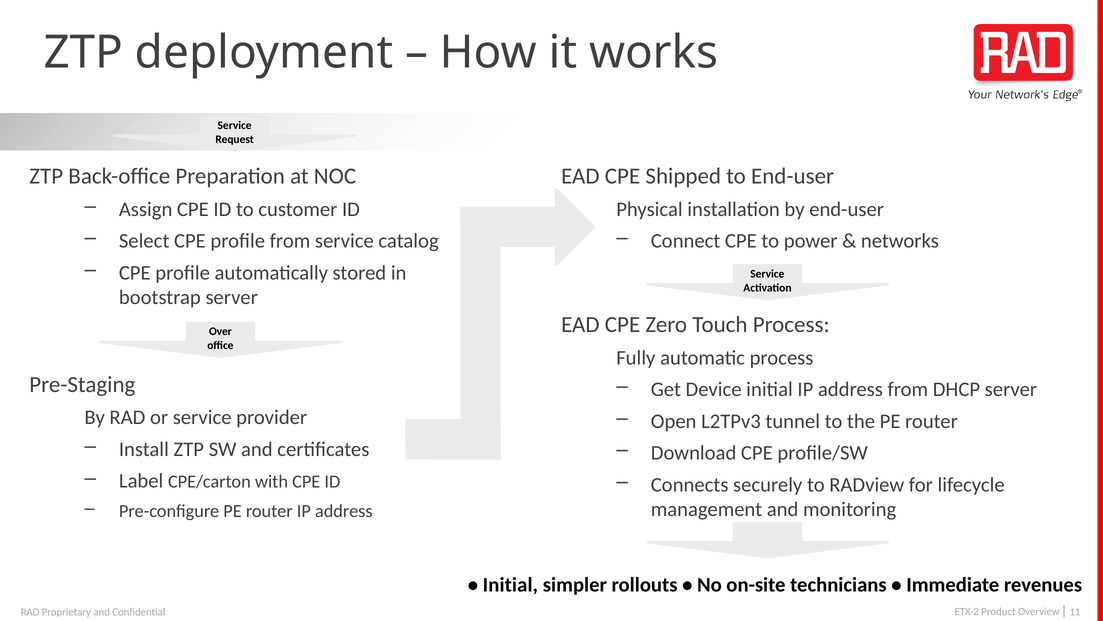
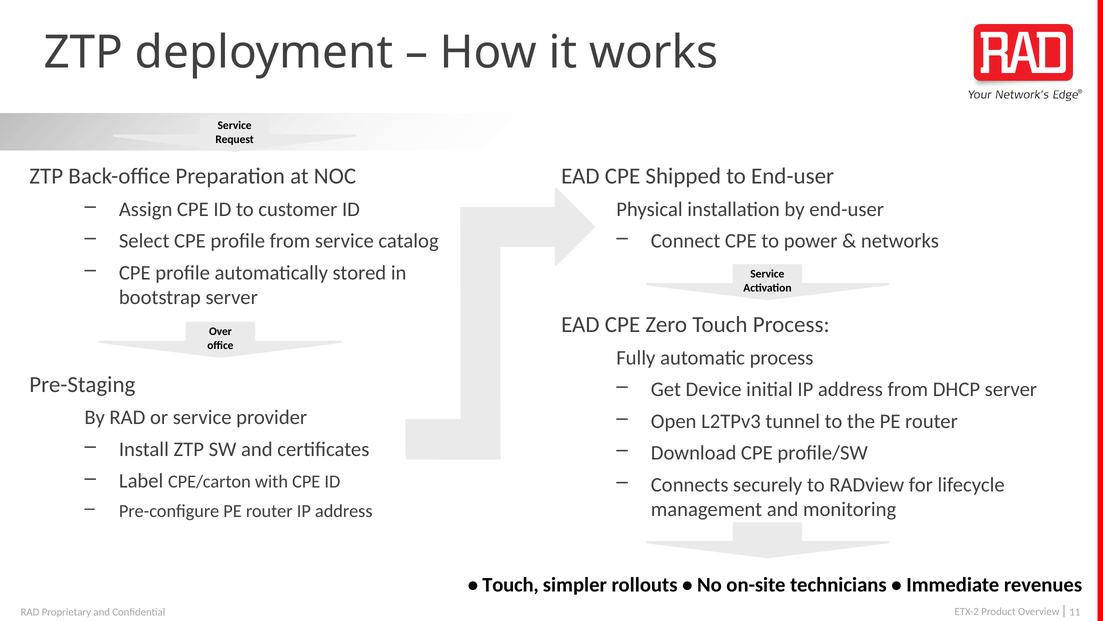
Initial: Initial -> Touch (511, 585)
